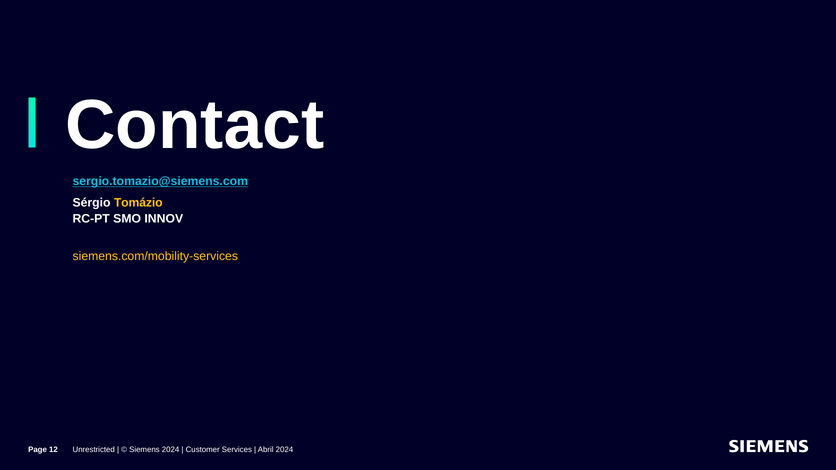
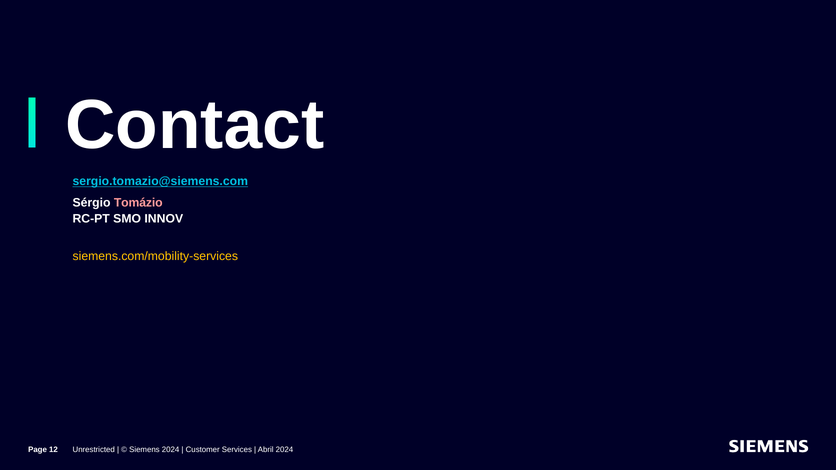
Tomázio colour: yellow -> pink (138, 203)
